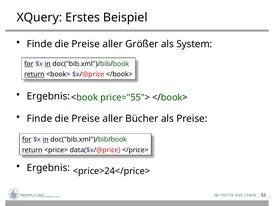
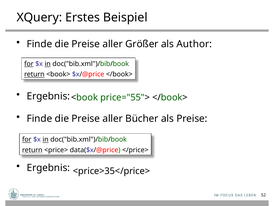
System: System -> Author (194, 44)
<price>24</price>: <price>24</price> -> <price>35</price> (111, 171)
